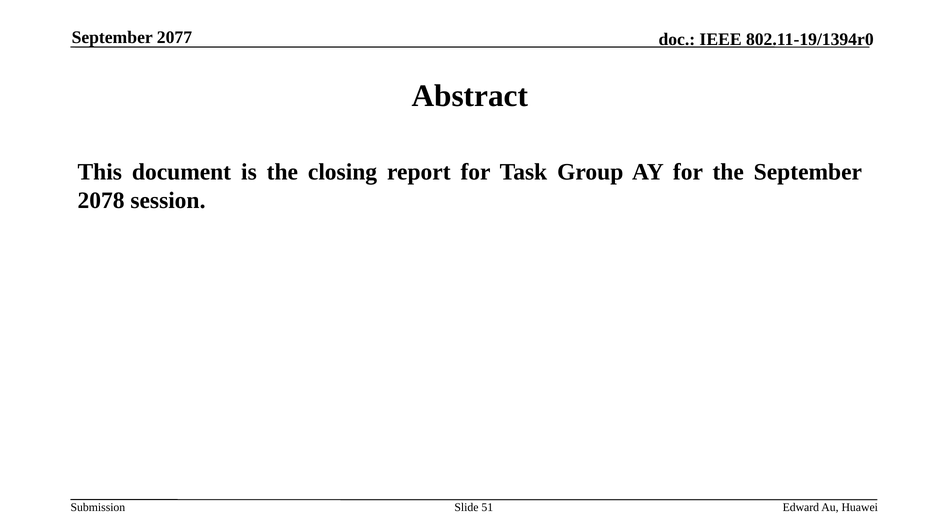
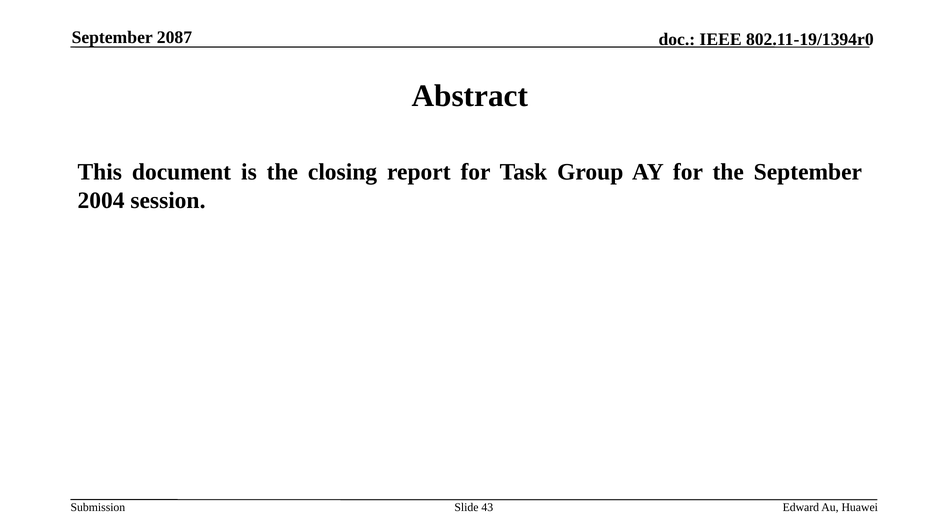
2077: 2077 -> 2087 (174, 37)
2078: 2078 -> 2004 (101, 200)
51: 51 -> 43 (487, 507)
